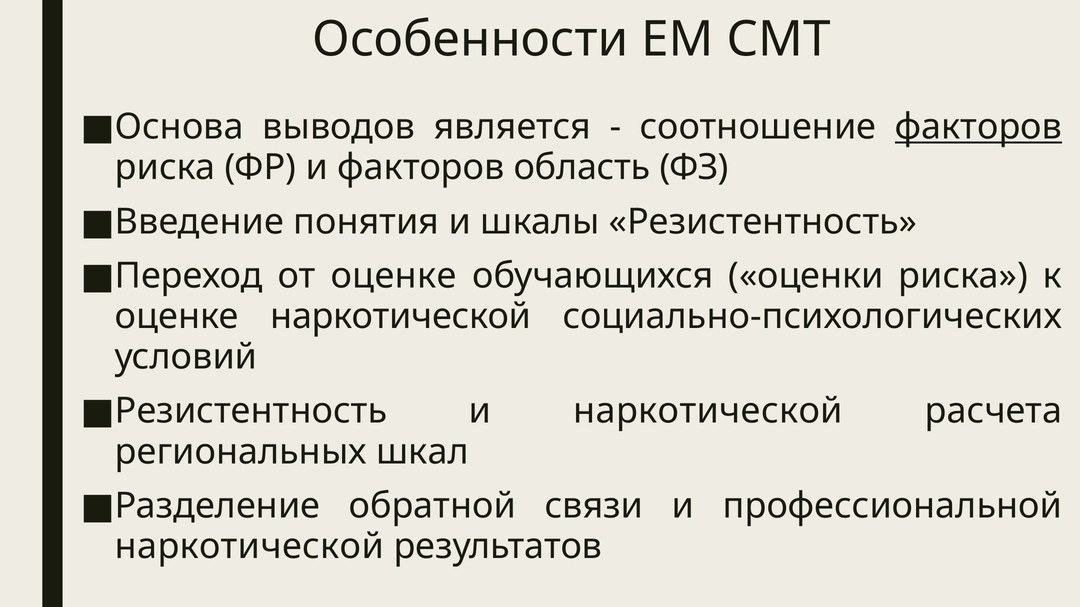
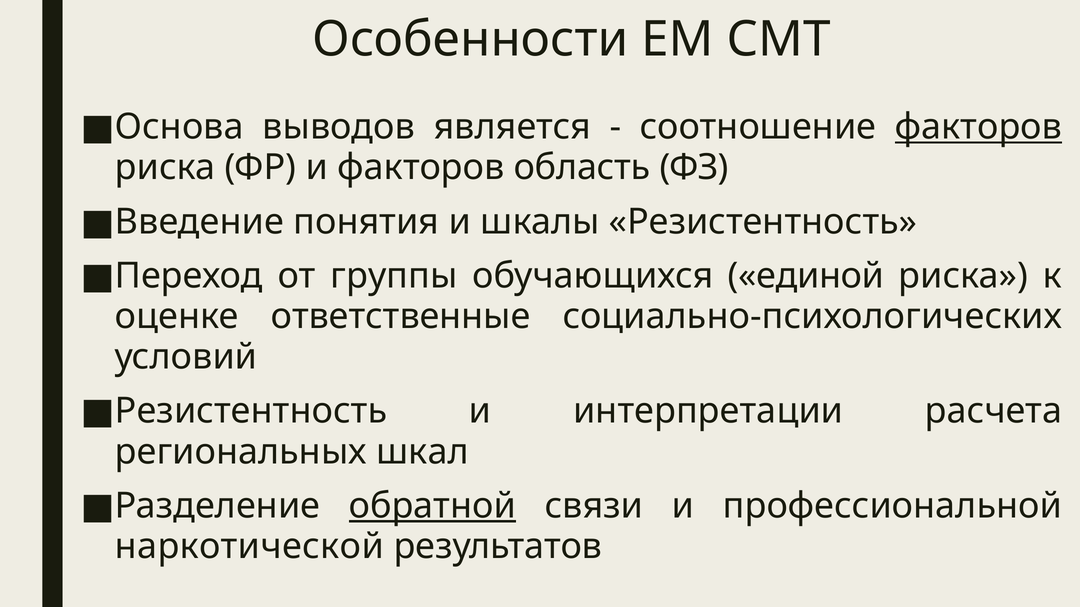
от оценке: оценке -> группы (394, 276)
оценки: оценки -> единой (806, 276)
оценке наркотической: наркотической -> ответственные (401, 317)
и наркотической: наркотической -> интерпретации (708, 411)
обратной underline: none -> present (432, 506)
